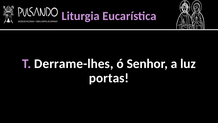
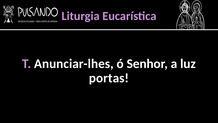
Derrame-lhes: Derrame-lhes -> Anunciar-lhes (74, 64)
